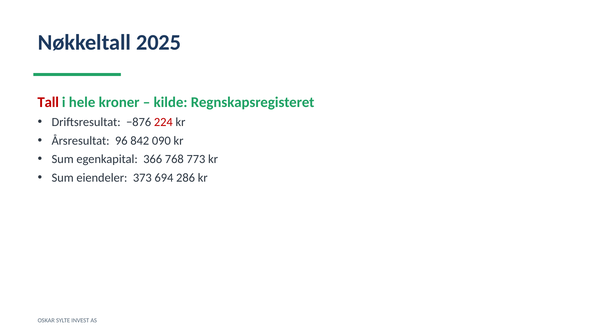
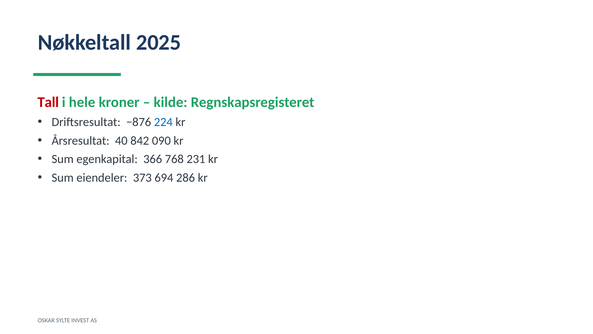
224 colour: red -> blue (163, 122)
96: 96 -> 40 (121, 140)
773: 773 -> 231 (196, 159)
